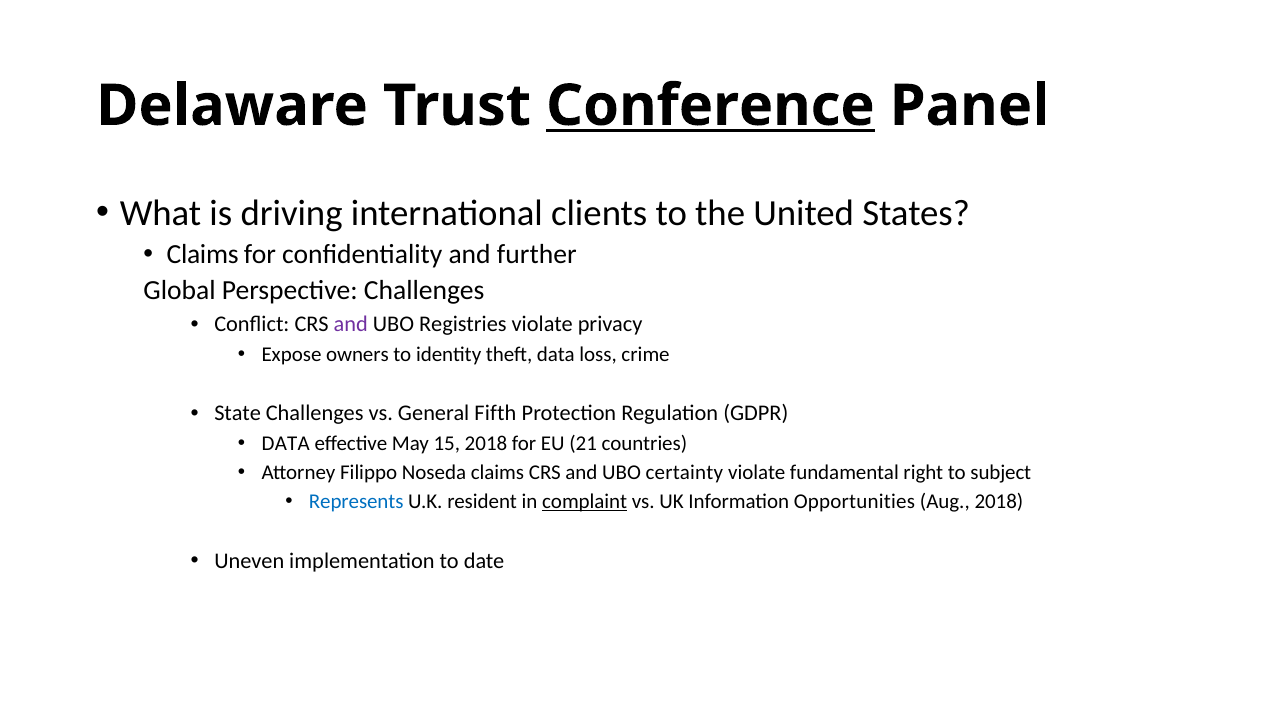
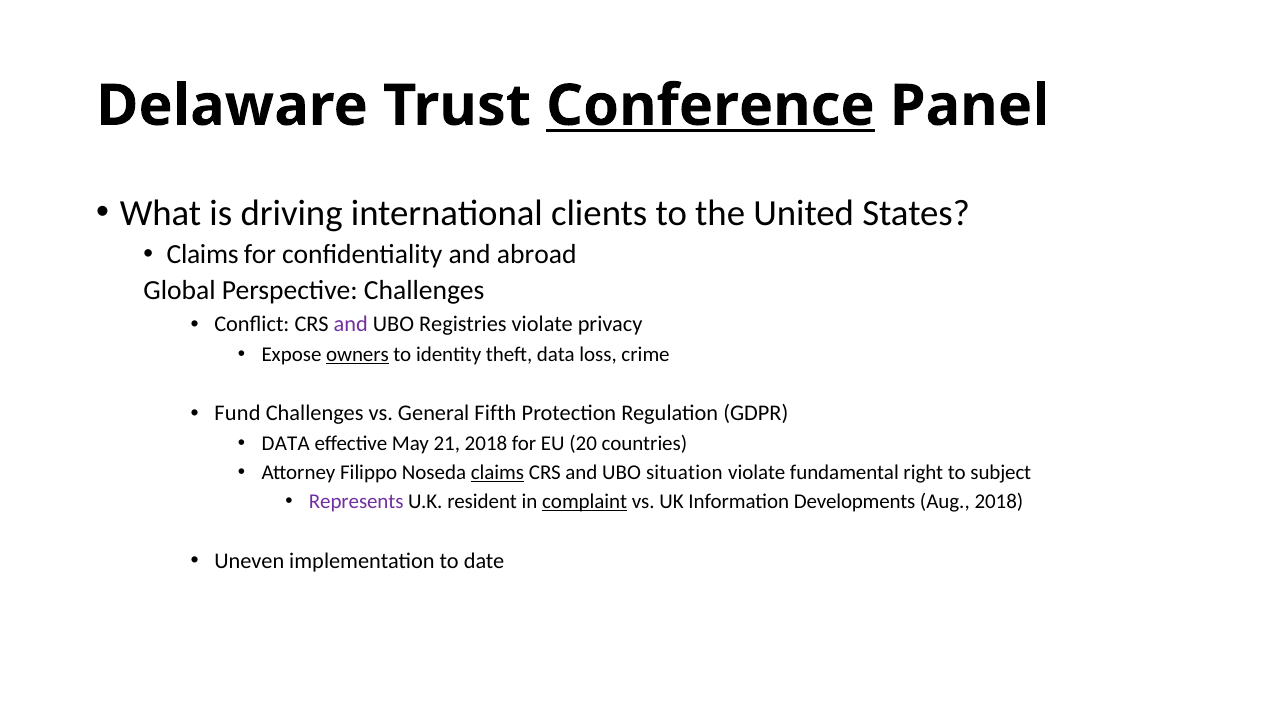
further: further -> abroad (537, 255)
owners underline: none -> present (357, 354)
State: State -> Fund (237, 414)
15: 15 -> 21 (447, 444)
21: 21 -> 20 (583, 444)
claims underline: none -> present (497, 473)
certainty: certainty -> situation (684, 473)
Represents colour: blue -> purple (356, 502)
Opportunities: Opportunities -> Developments (855, 502)
